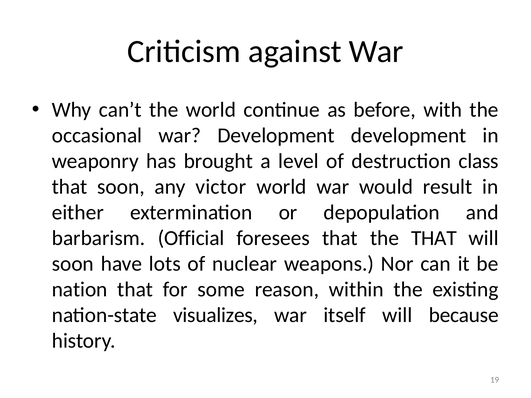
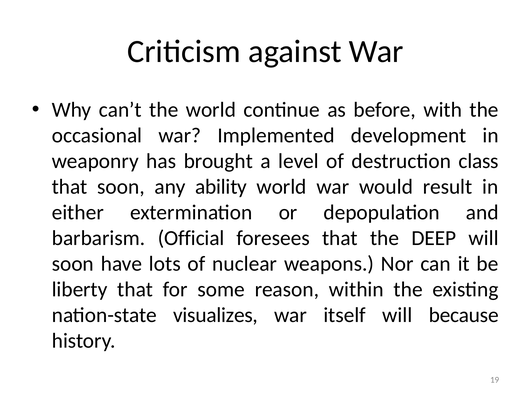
war Development: Development -> Implemented (276, 136)
victor: victor -> ability (221, 187)
the THAT: THAT -> DEEP (434, 238)
nation: nation -> liberty (80, 290)
